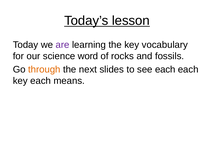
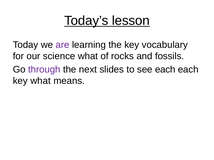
science word: word -> what (88, 56)
through colour: orange -> purple (44, 70)
key each: each -> what (41, 81)
